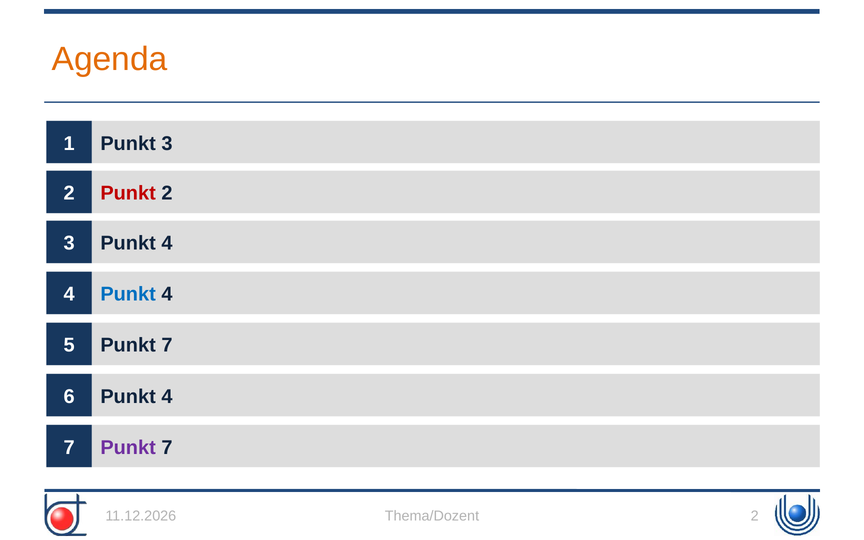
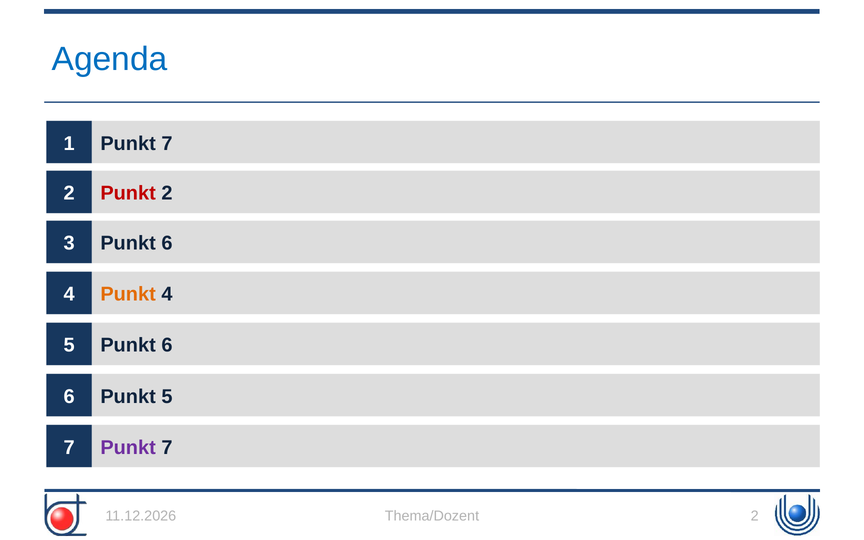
Agenda colour: orange -> blue (110, 59)
3: 3 -> 7 (167, 143)
3 Punkt 4: 4 -> 6 (167, 243)
Punkt colour: blue -> orange (128, 294)
5 Punkt 7: 7 -> 6 (167, 345)
6 Punkt 4: 4 -> 5 (167, 396)
